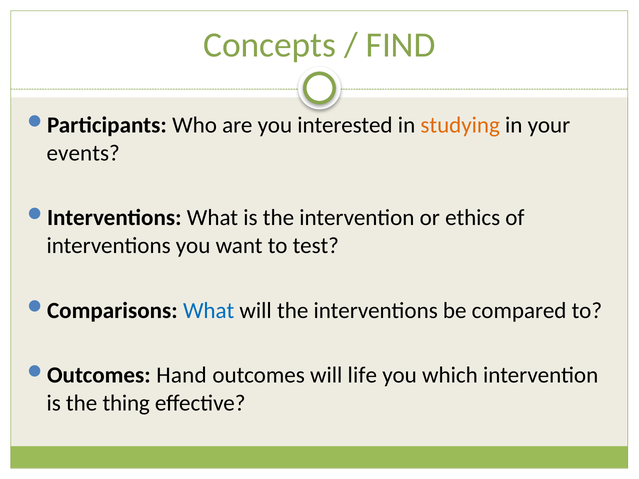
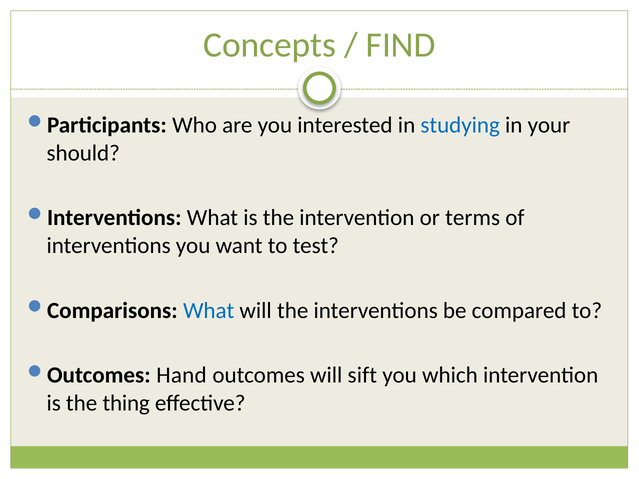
studying colour: orange -> blue (460, 125)
events: events -> should (83, 153)
ethics: ethics -> terms (473, 218)
life: life -> sift (362, 376)
